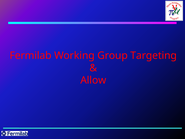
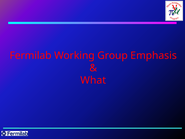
Targeting: Targeting -> Emphasis (154, 55)
Allow: Allow -> What (93, 80)
